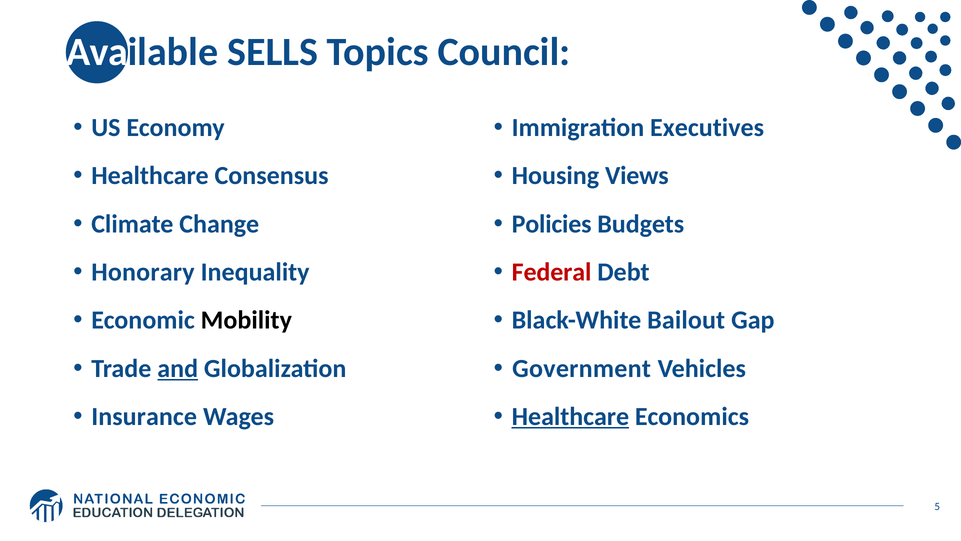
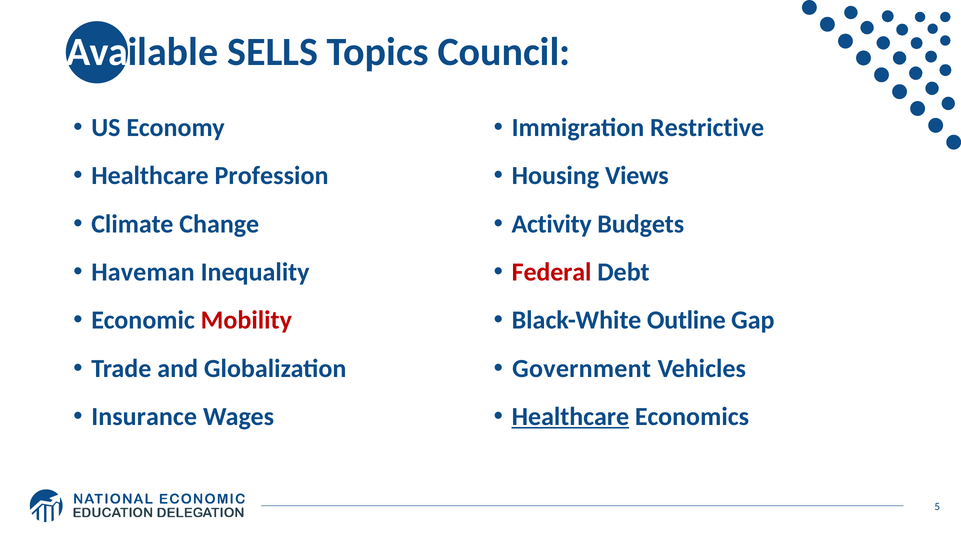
Executives: Executives -> Restrictive (707, 128)
Consensus: Consensus -> Profession (272, 176)
Policies: Policies -> Activity (552, 224)
Honorary: Honorary -> Haveman (143, 272)
Mobility colour: black -> red (246, 320)
Bailout: Bailout -> Outline (686, 320)
and underline: present -> none (178, 368)
